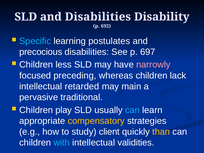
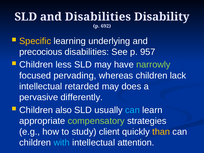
Specific colour: light blue -> yellow (35, 41)
postulates: postulates -> underlying (109, 41)
697: 697 -> 957 (148, 52)
narrowly colour: pink -> light green (153, 65)
preceding: preceding -> pervading (75, 76)
main: main -> does (131, 86)
traditional: traditional -> differently (82, 97)
play: play -> also (64, 110)
compensatory colour: yellow -> light green (96, 121)
validities: validities -> attention (136, 143)
